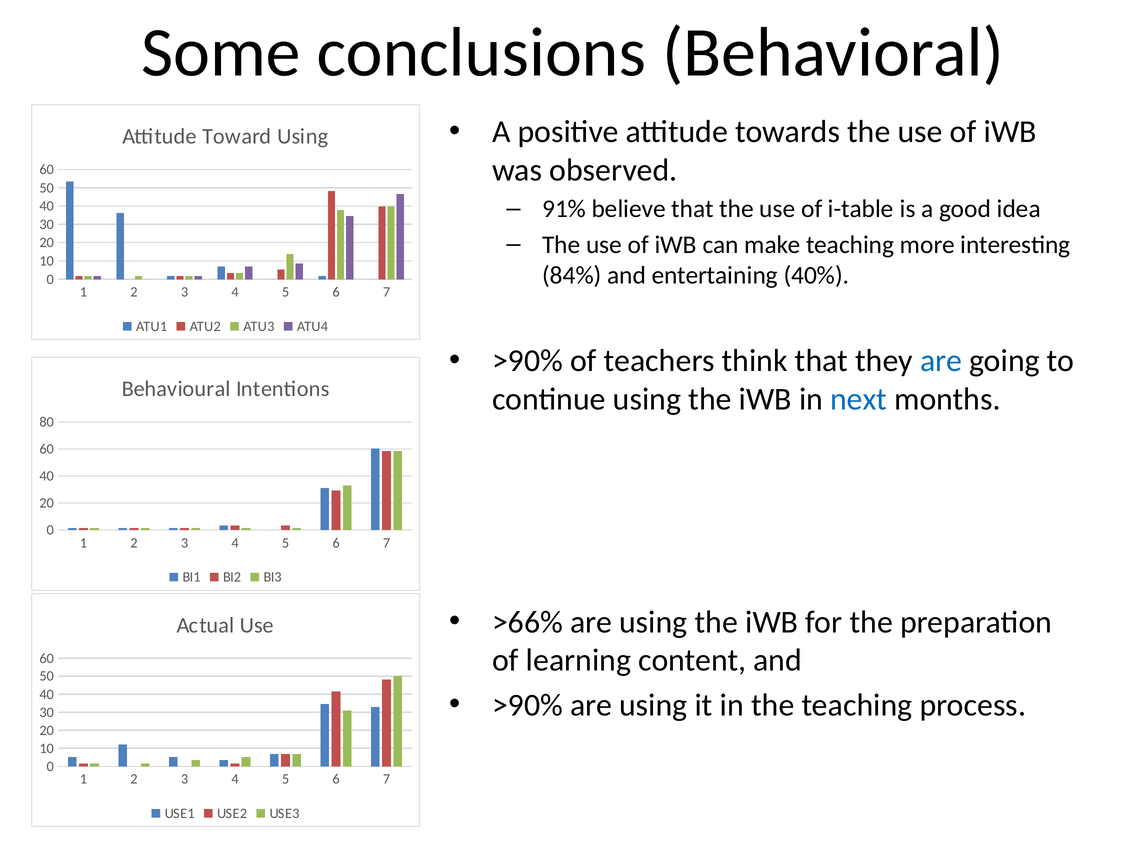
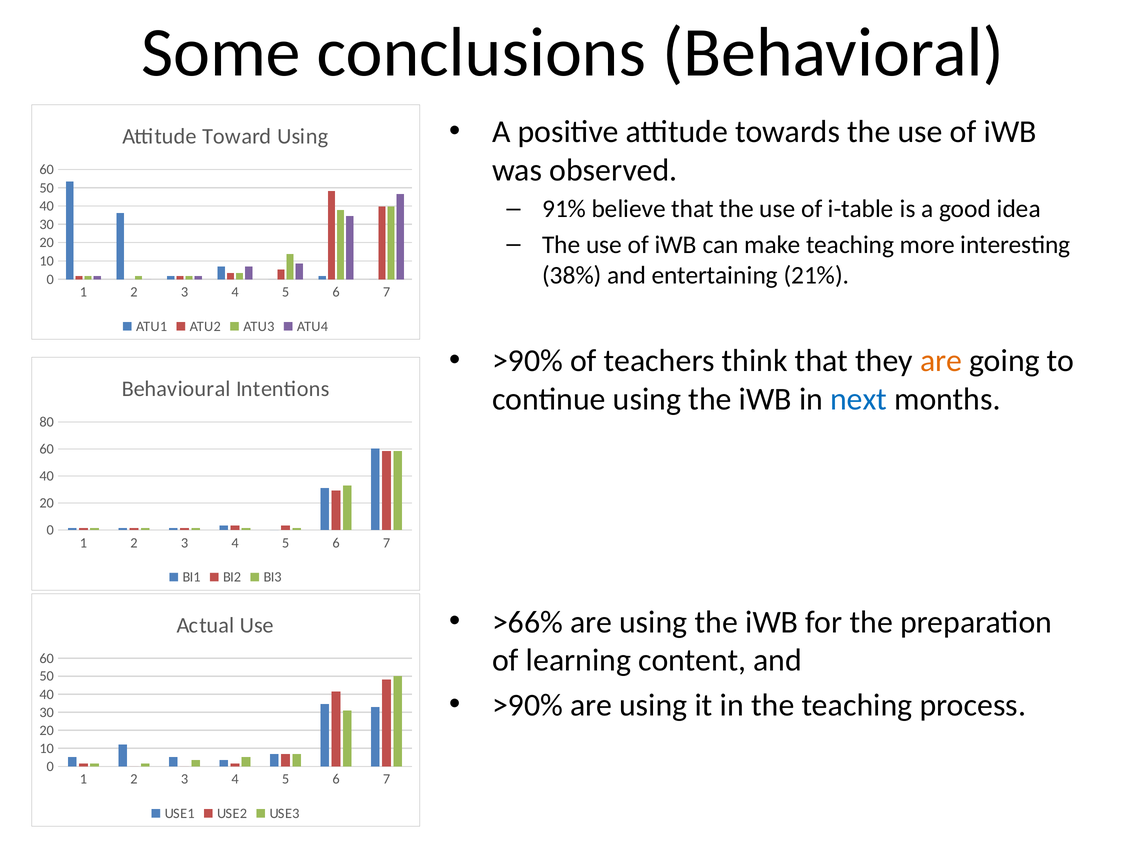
84%: 84% -> 38% (572, 275)
40%: 40% -> 21% (816, 275)
are colour: blue -> orange (941, 361)
